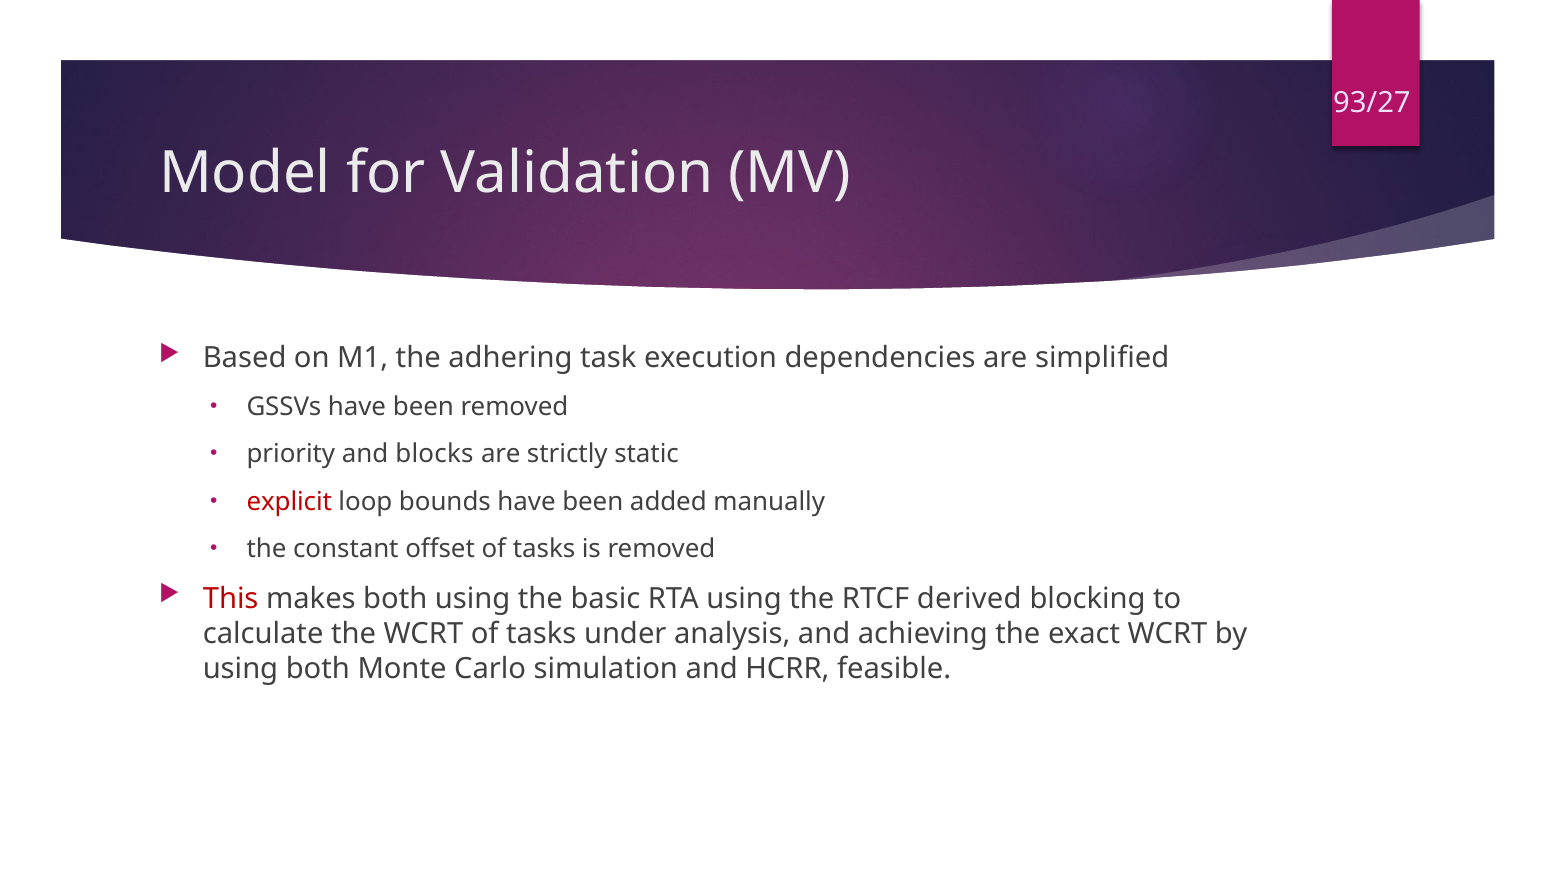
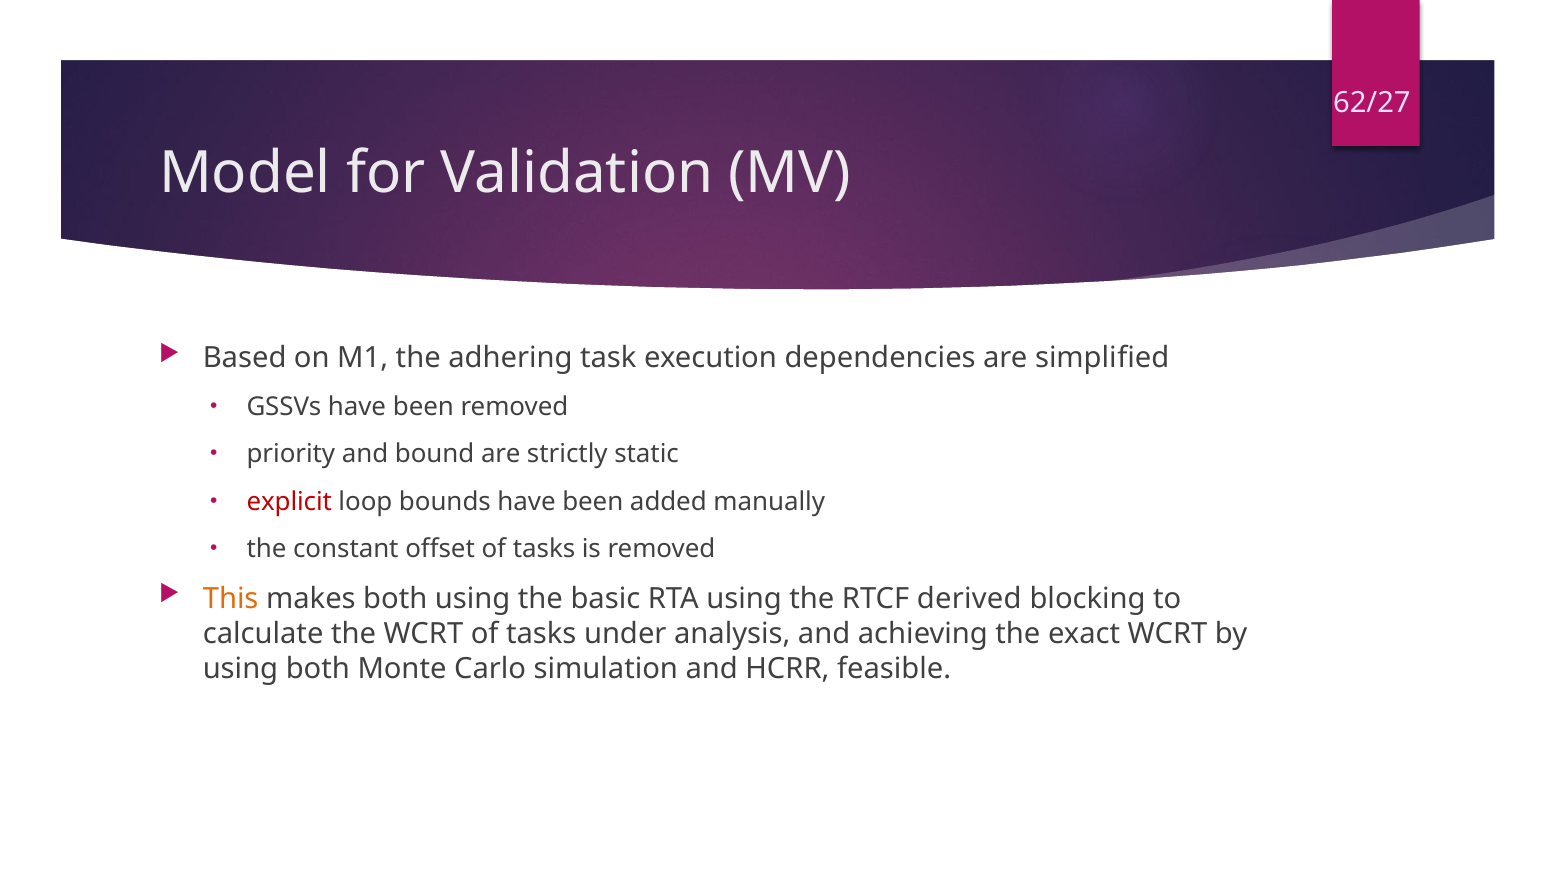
93/27: 93/27 -> 62/27 (1372, 102)
blocks: blocks -> bound (435, 454)
This colour: red -> orange (231, 598)
